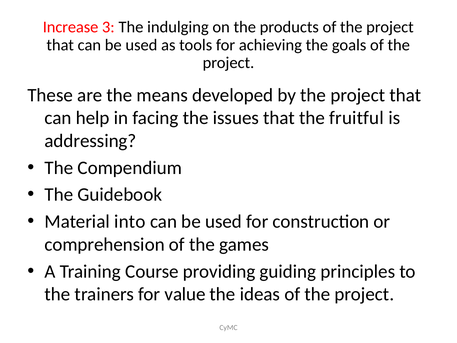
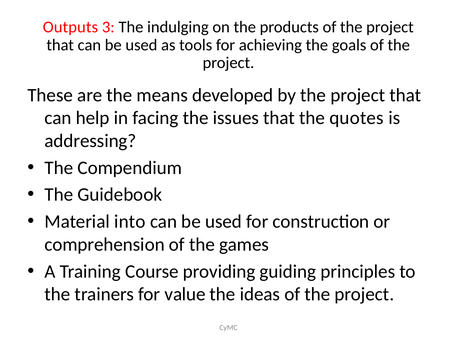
Increase: Increase -> Outputs (70, 27)
fruitful: fruitful -> quotes (357, 118)
